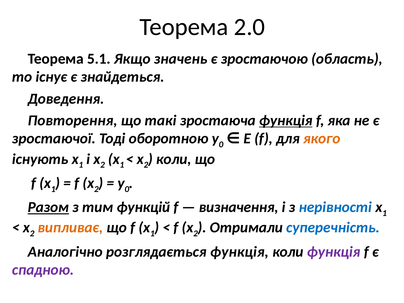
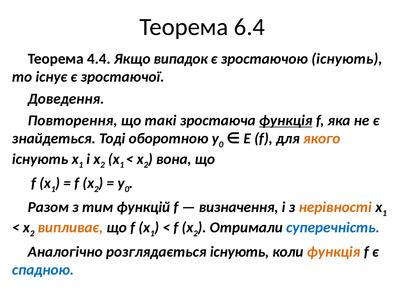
2.0: 2.0 -> 6.4 (250, 27)
5.1: 5.1 -> 4.4 (99, 59)
значень: значень -> випадок (181, 59)
зростаючою область: область -> існують (347, 59)
знайдеться: знайдеться -> зростаючої (122, 77)
зростаючої: зростаючої -> знайдеться (54, 139)
коли: коли -> вона (174, 159)
Разом underline: present -> none (48, 207)
нерівності colour: blue -> orange (335, 207)
розглядається функція: функція -> існують (239, 252)
функція colour: purple -> orange (334, 252)
спадною colour: purple -> blue (43, 270)
